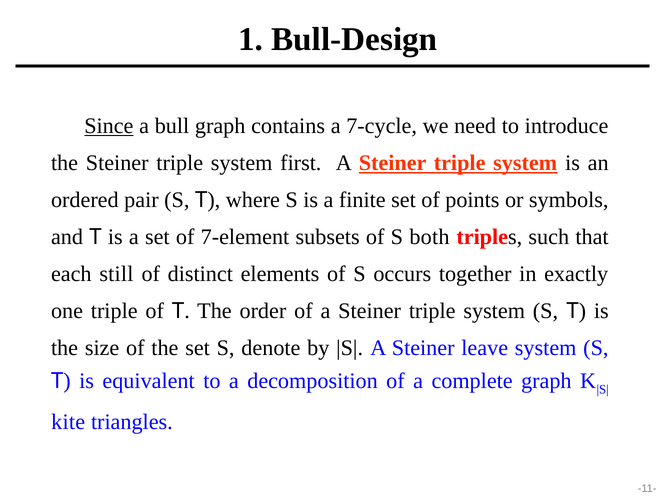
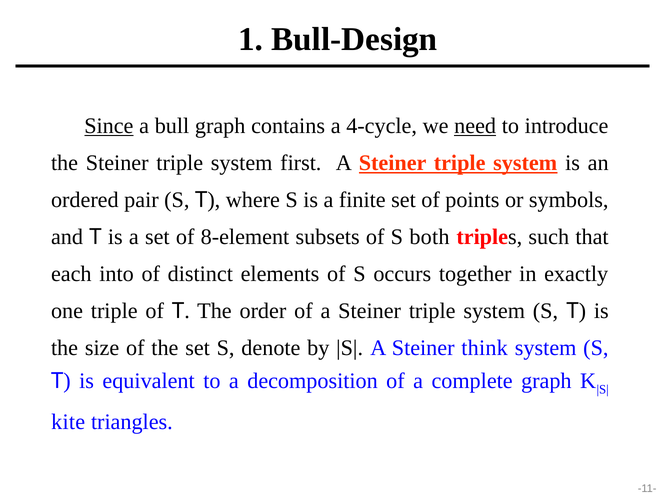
7-cycle: 7-cycle -> 4-cycle (382, 126)
need underline: none -> present (475, 126)
7-element: 7-element -> 8-element (245, 237)
still: still -> into (117, 274)
leave: leave -> think (485, 348)
